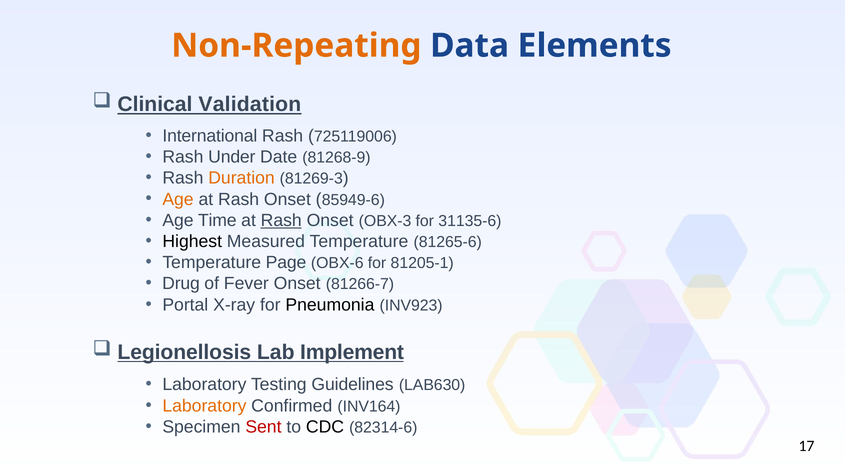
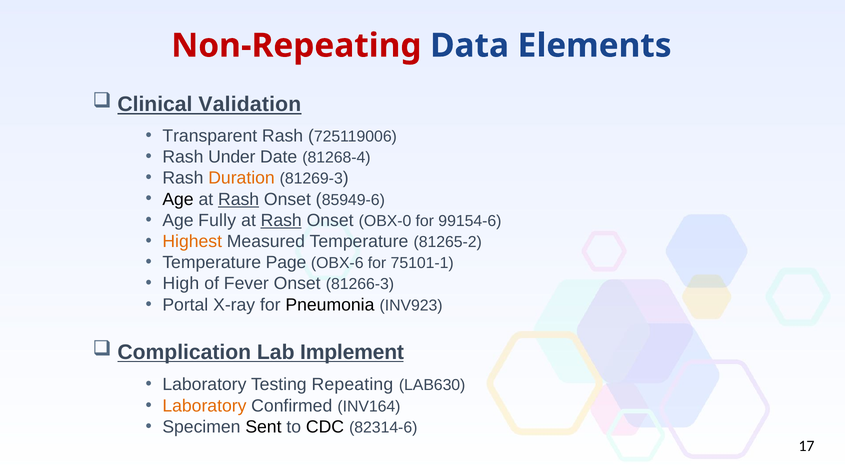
Non-Repeating colour: orange -> red (296, 46)
International: International -> Transparent (210, 136)
81268-9: 81268-9 -> 81268-4 (336, 158)
Age colour: orange -> black (178, 199)
Rash underline: none -> present (239, 199)
Time: Time -> Fully (217, 220)
OBX-3: OBX-3 -> OBX-0 (385, 221)
31135-6: 31135-6 -> 99154-6 (470, 221)
Highest colour: black -> orange (192, 242)
81265-6: 81265-6 -> 81265-2 (448, 242)
81205-1: 81205-1 -> 75101-1 (422, 263)
Drug: Drug -> High (181, 284)
81266-7: 81266-7 -> 81266-3 (360, 284)
Legionellosis: Legionellosis -> Complication (184, 352)
Guidelines: Guidelines -> Repeating (352, 385)
Sent colour: red -> black (263, 427)
